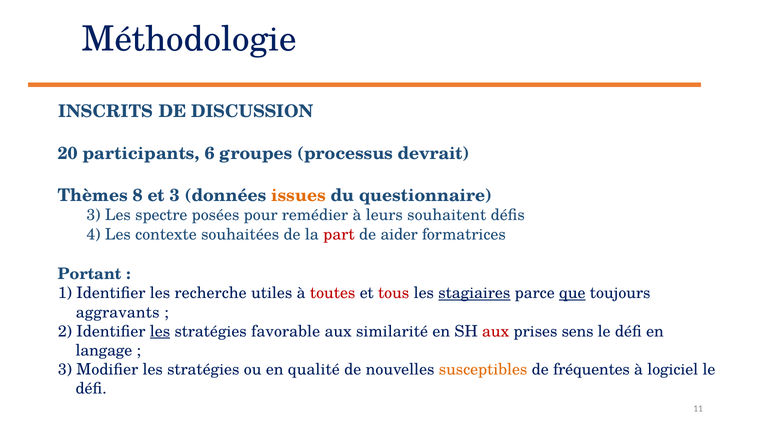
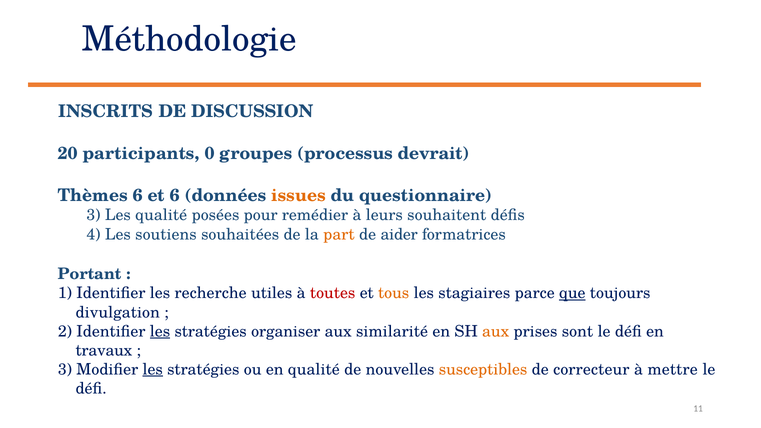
6: 6 -> 0 (210, 154)
Thèmes 8: 8 -> 6 (138, 195)
et 3: 3 -> 6 (175, 195)
Les spectre: spectre -> qualité (161, 215)
contexte: contexte -> soutiens (166, 234)
part colour: red -> orange (339, 234)
tous colour: red -> orange (394, 293)
stagiaires underline: present -> none (474, 293)
aggravants: aggravants -> divulgation (118, 312)
favorable: favorable -> organiser (286, 331)
aux colour: red -> orange (496, 331)
sens: sens -> sont (577, 331)
langage: langage -> travaux (104, 350)
les underline: none -> present (153, 369)
fréquentes: fréquentes -> correcteur (591, 369)
logiciel: logiciel -> mettre (673, 369)
